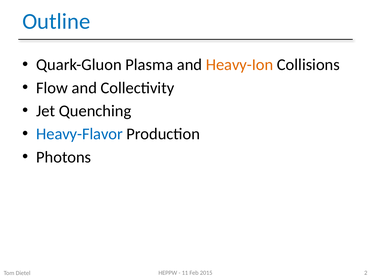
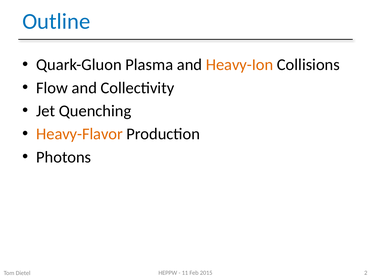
Heavy-Flavor colour: blue -> orange (79, 134)
